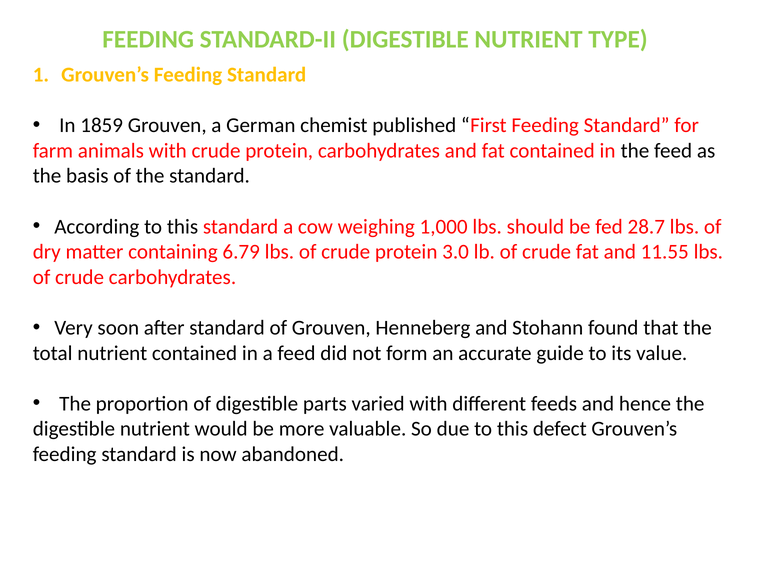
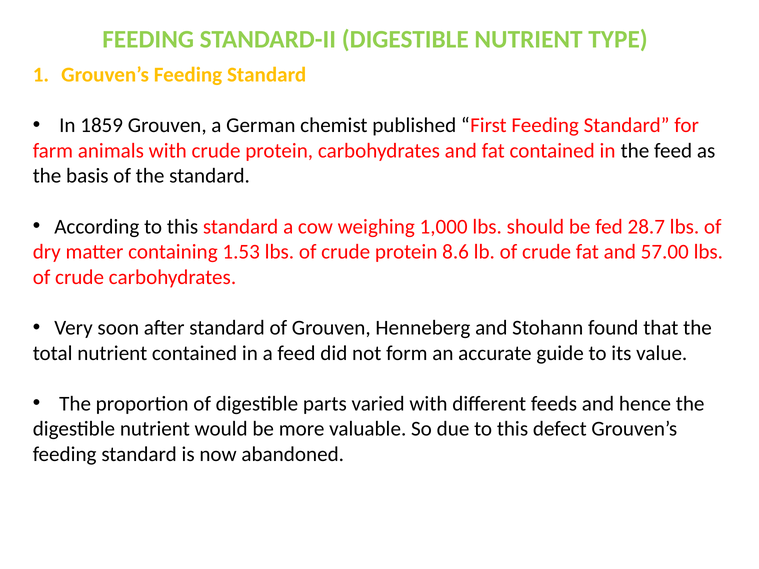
6.79: 6.79 -> 1.53 (241, 252)
3.0: 3.0 -> 8.6 (456, 252)
11.55: 11.55 -> 57.00 (665, 252)
